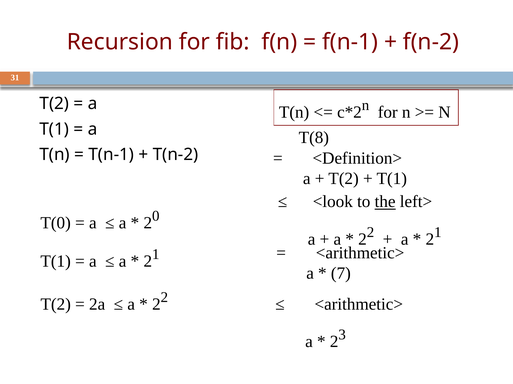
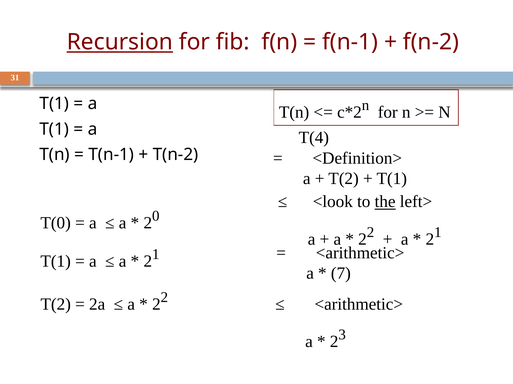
Recursion underline: none -> present (120, 42)
T(2: T(2 -> T(1 (54, 104)
T(8: T(8 -> T(4 (314, 138)
